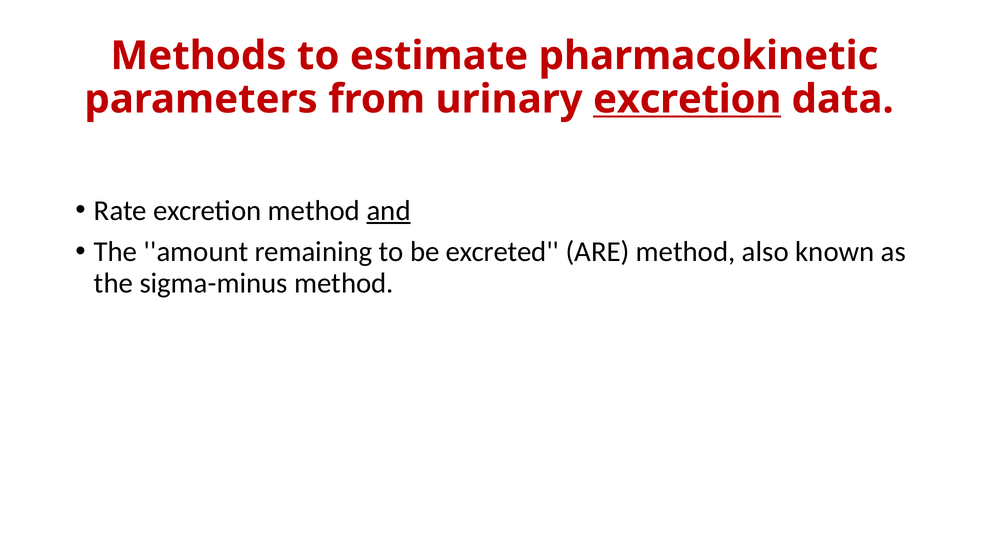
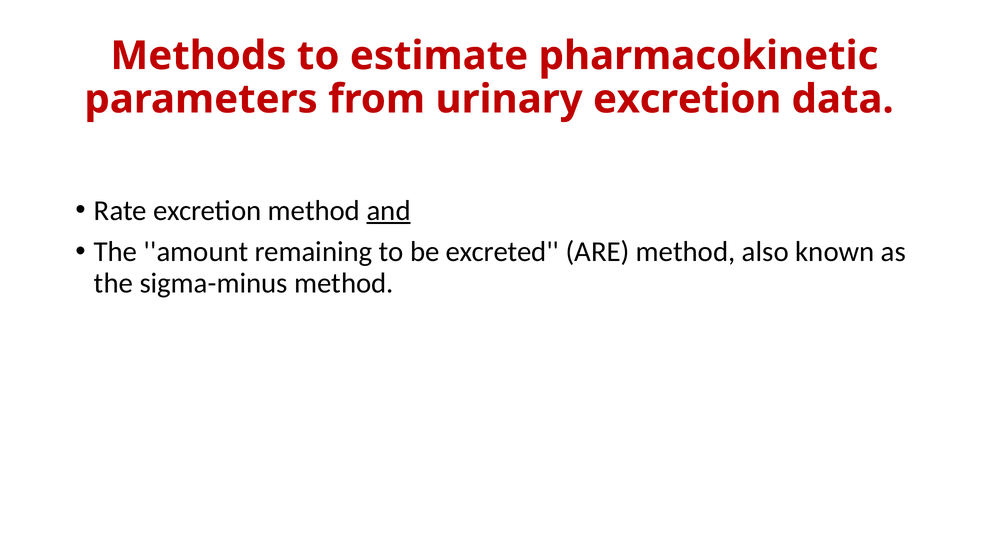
excretion underline: present -> none (687, 99)
